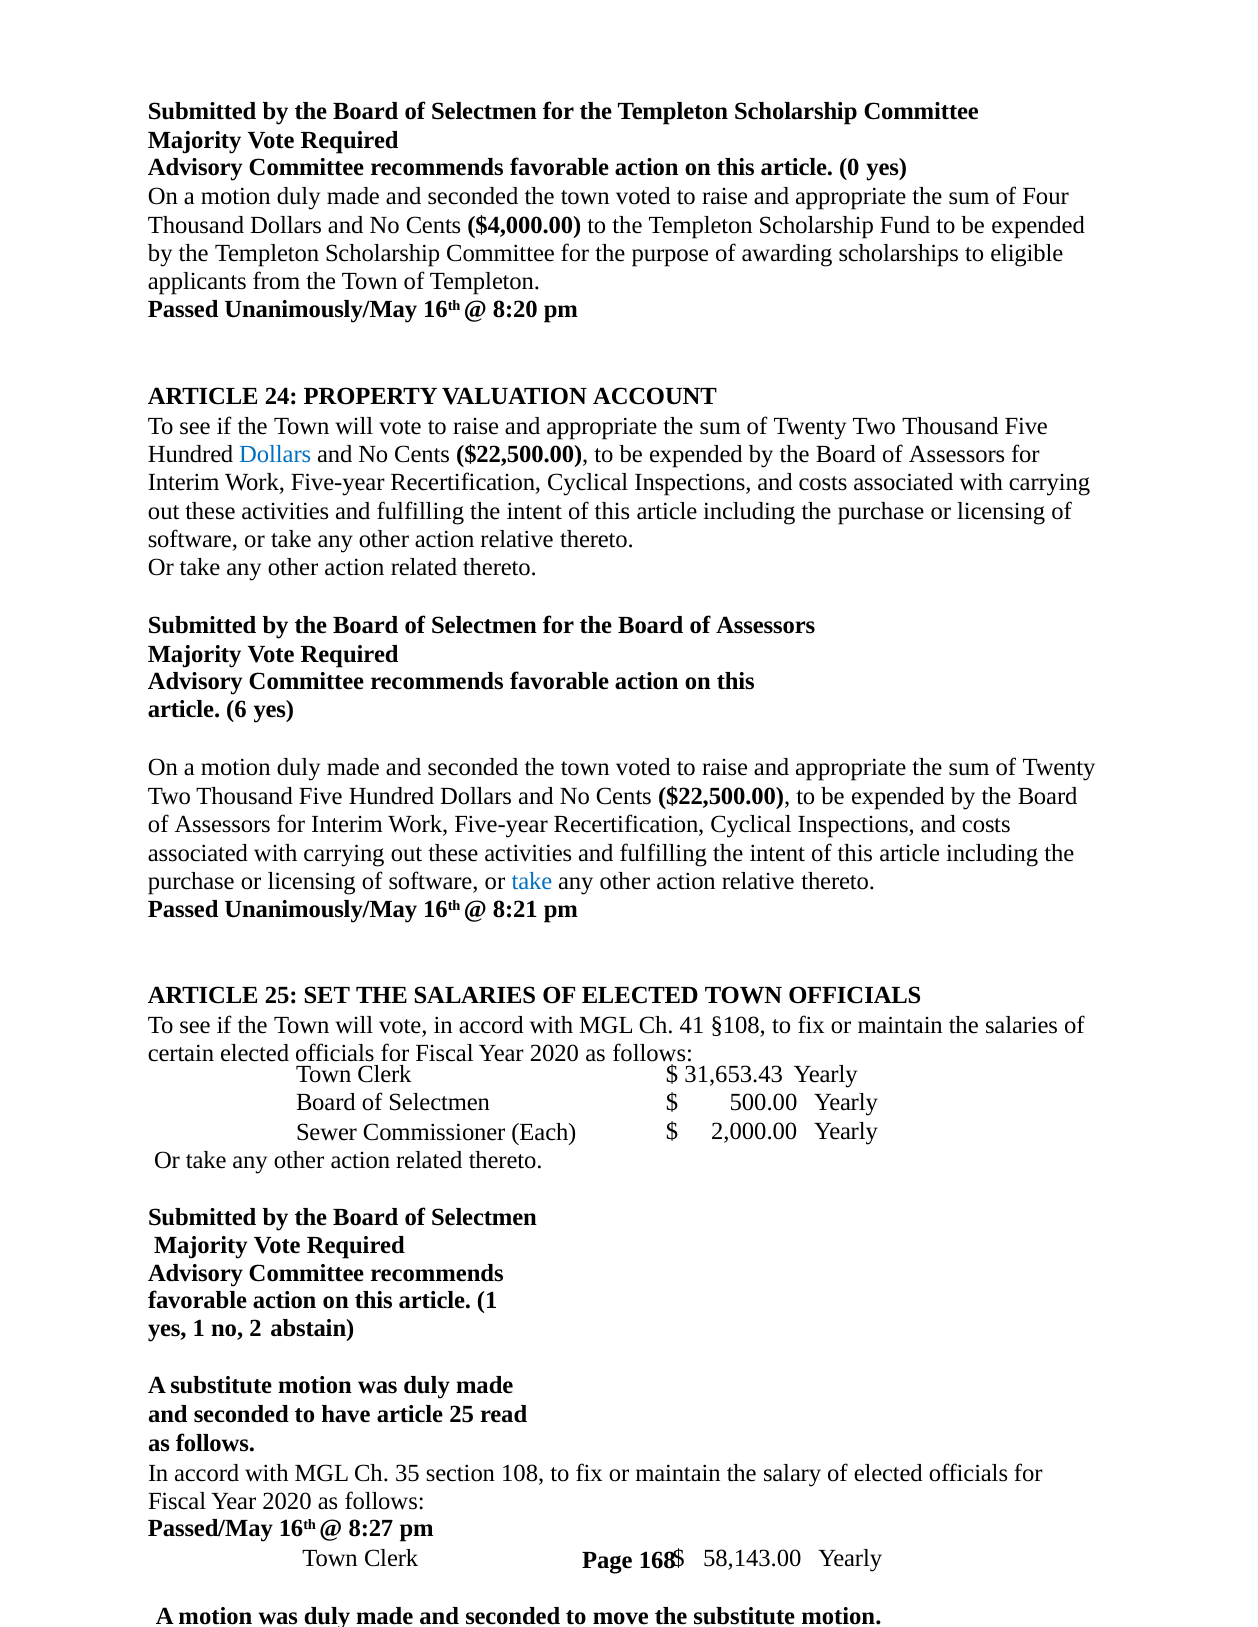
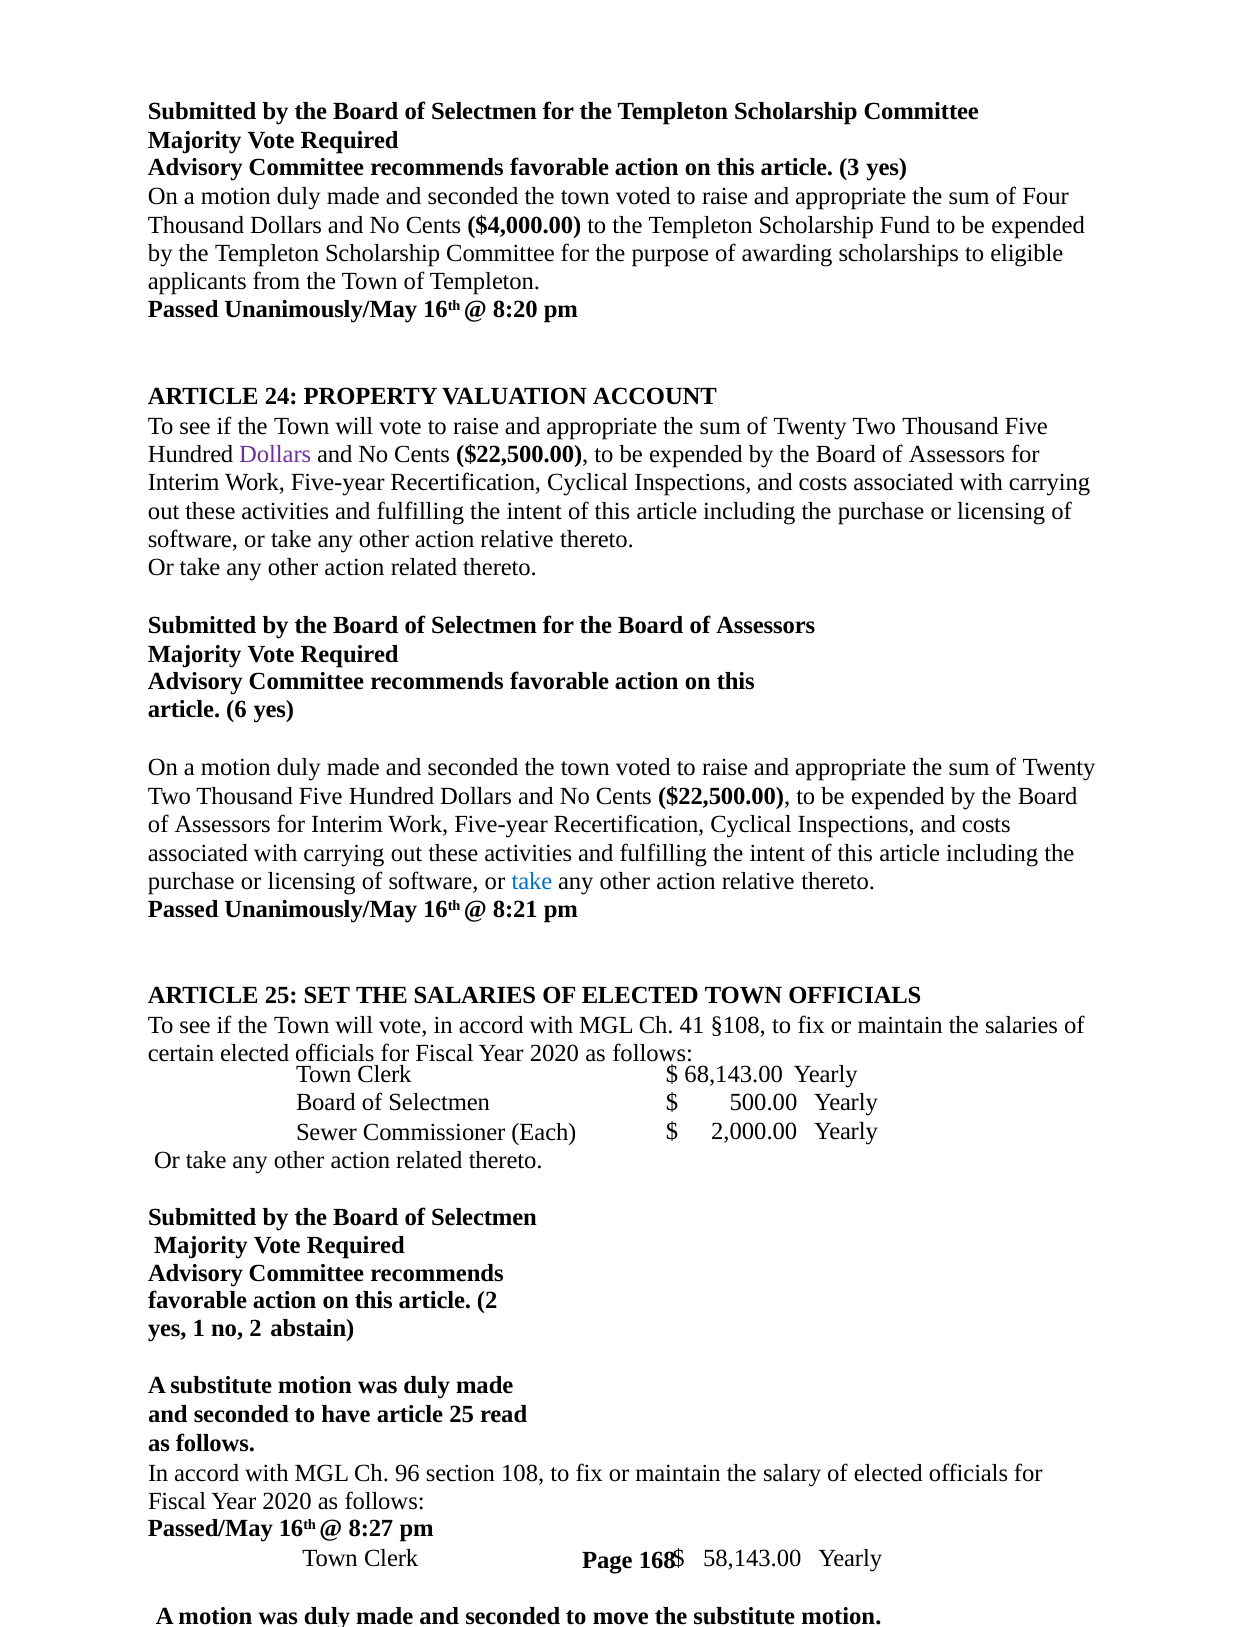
0: 0 -> 3 (849, 167)
Dollars colour: blue -> purple (275, 455)
31,653.43: 31,653.43 -> 68,143.00 (734, 1075)
article 1: 1 -> 2 (487, 1302)
35: 35 -> 96 (407, 1474)
